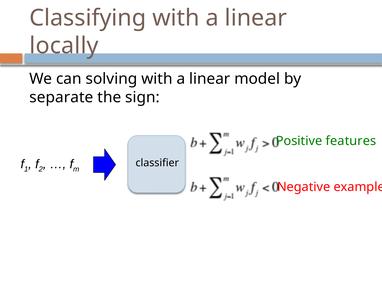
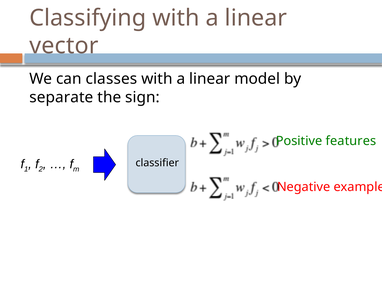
locally: locally -> vector (64, 46)
solving: solving -> classes (111, 79)
